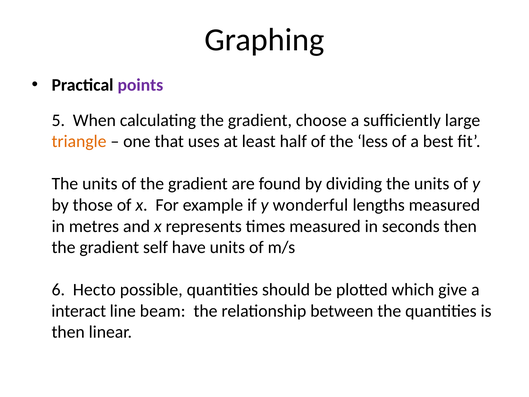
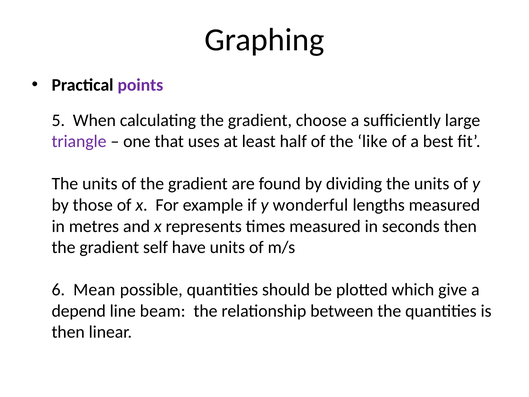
triangle colour: orange -> purple (79, 141)
less: less -> like (372, 141)
Hecto: Hecto -> Mean (94, 290)
interact: interact -> depend (79, 311)
